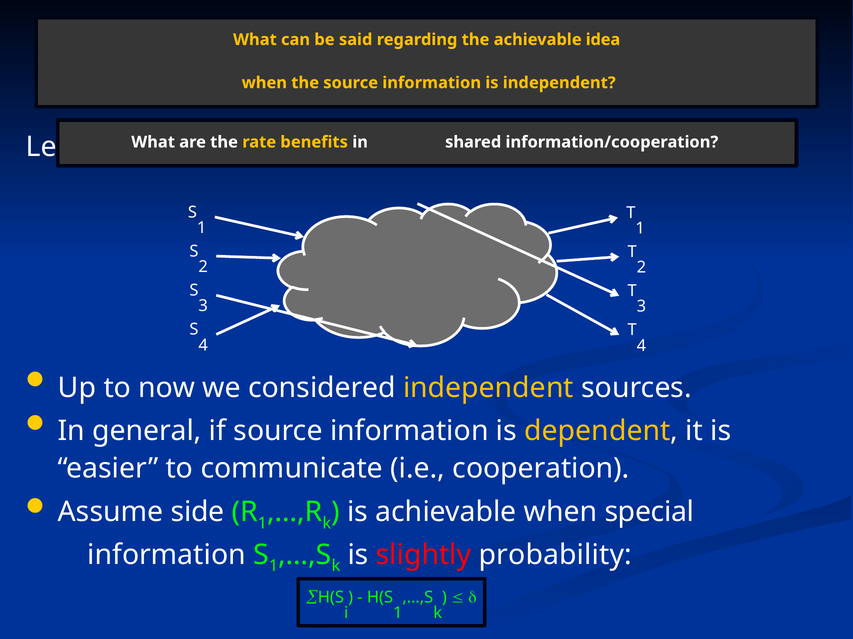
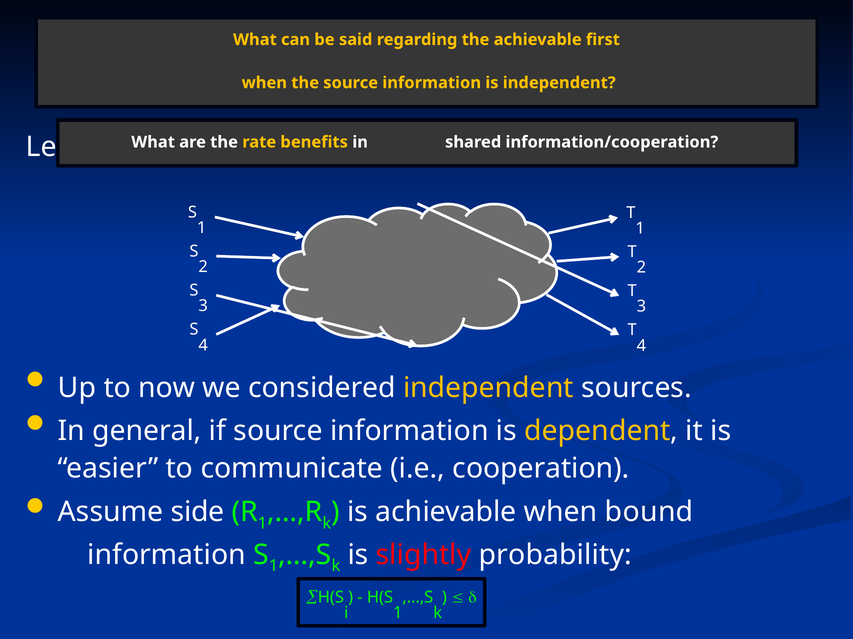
idea: idea -> first (603, 40)
special: special -> bound (649, 513)
